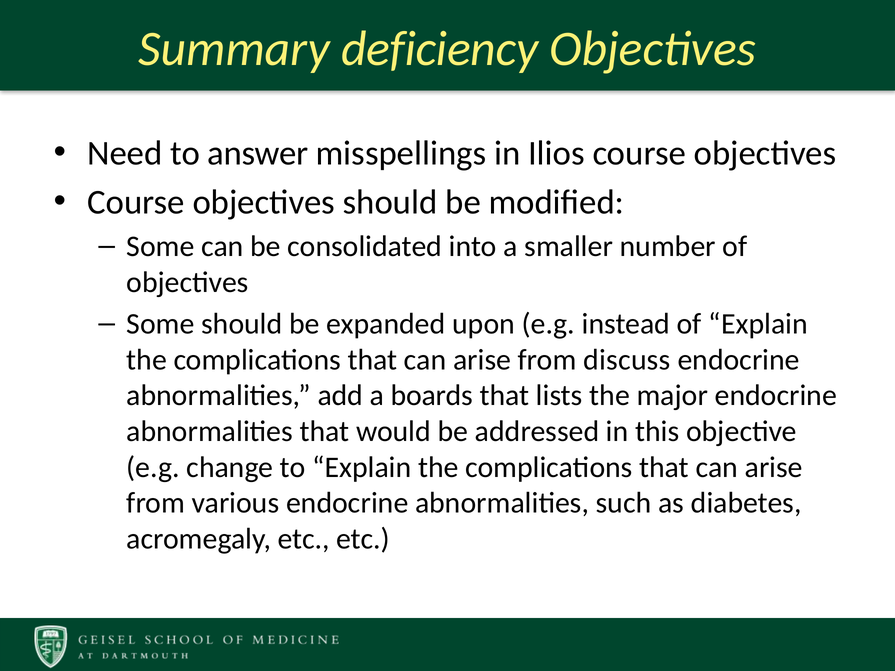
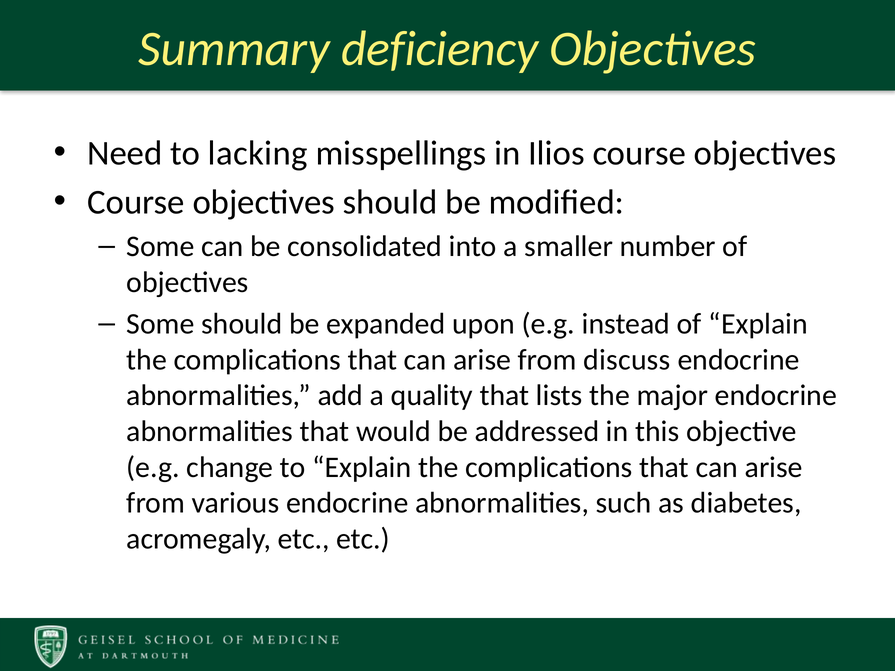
answer: answer -> lacking (258, 153)
boards: boards -> quality (432, 396)
